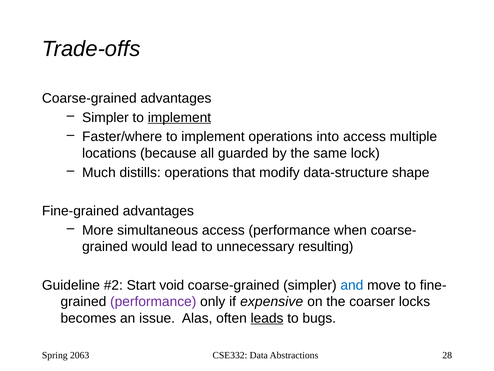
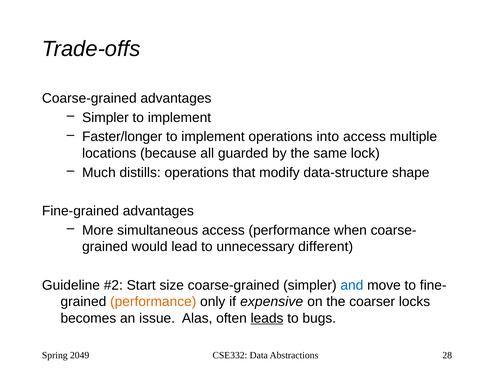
implement underline: present -> none (179, 117)
Faster/where: Faster/where -> Faster/longer (122, 137)
resulting: resulting -> different (326, 246)
void: void -> size (172, 285)
performance colour: purple -> orange (153, 301)
2063: 2063 -> 2049 (80, 355)
